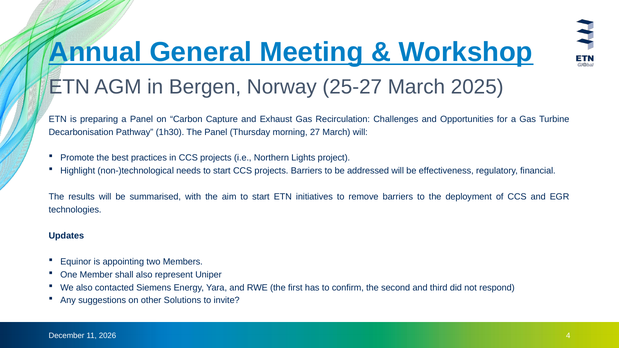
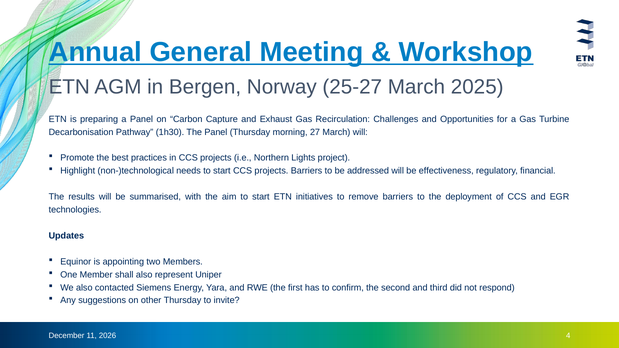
other Solutions: Solutions -> Thursday (183, 301)
